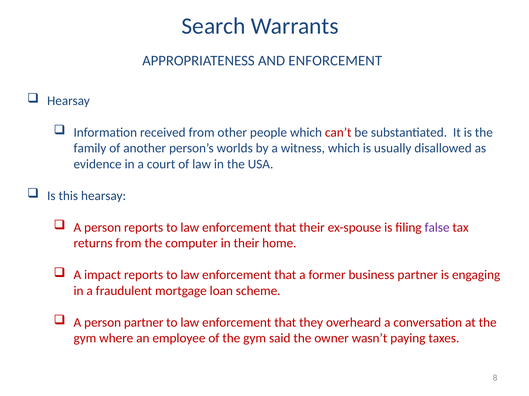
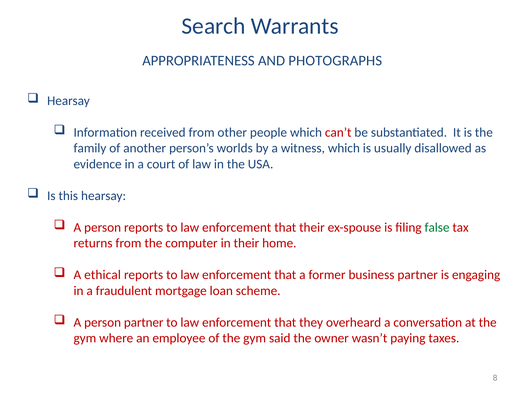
AND ENFORCEMENT: ENFORCEMENT -> PHOTOGRAPHS (335, 61)
false colour: purple -> green (437, 228)
impact: impact -> ethical (103, 275)
